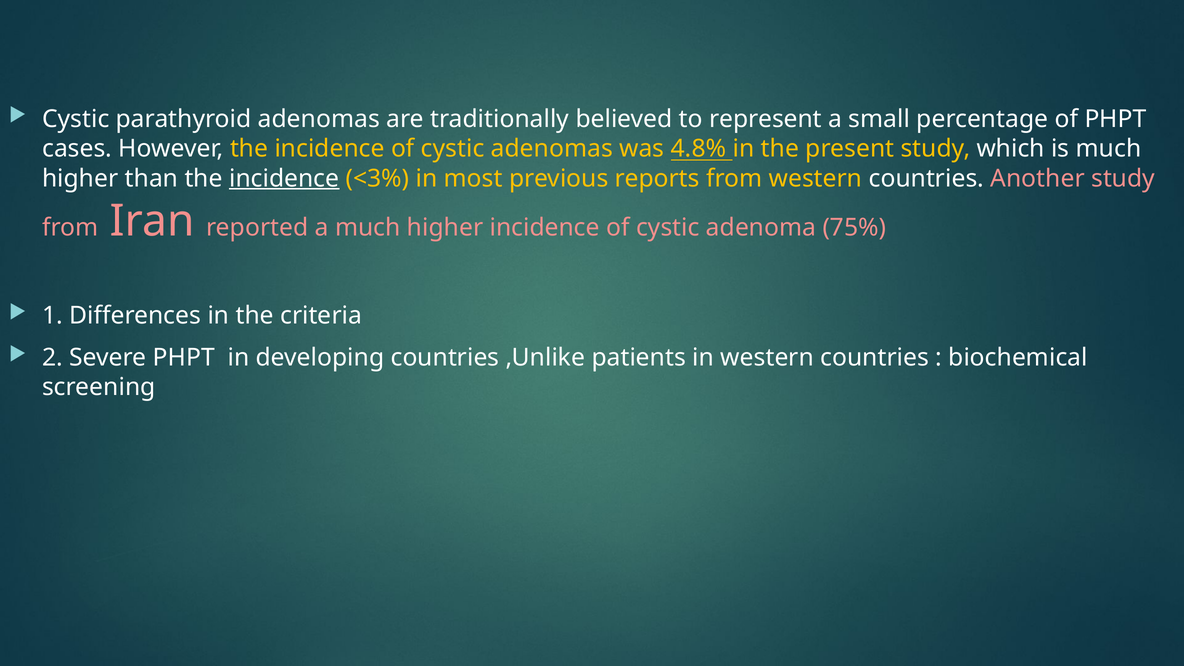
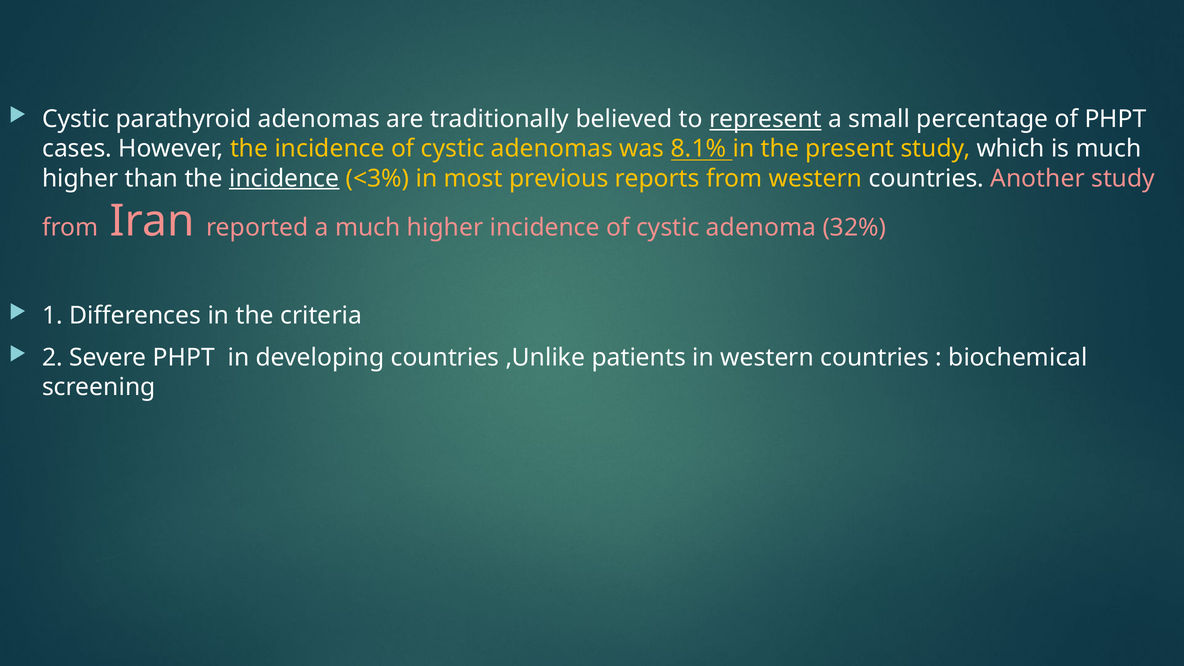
represent underline: none -> present (766, 119)
4.8%: 4.8% -> 8.1% (699, 149)
75%: 75% -> 32% (854, 228)
